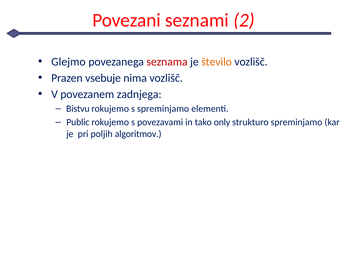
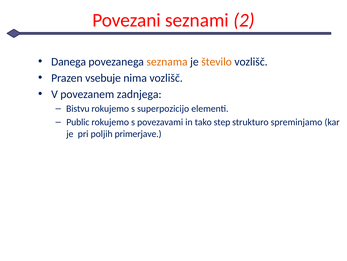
Glejmo: Glejmo -> Danega (69, 62)
seznama colour: red -> orange (167, 62)
s spreminjamo: spreminjamo -> superpozicijo (163, 108)
only: only -> step (222, 122)
algoritmov: algoritmov -> primerjave (138, 134)
